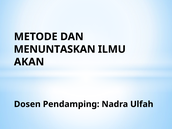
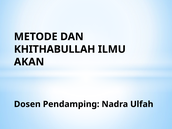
MENUNTASKAN: MENUNTASKAN -> KHITHABULLAH (55, 49)
